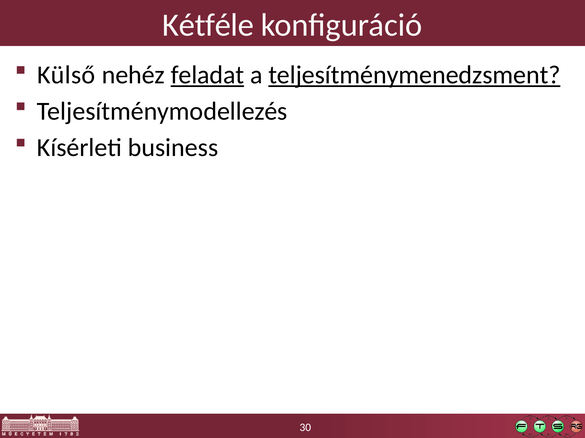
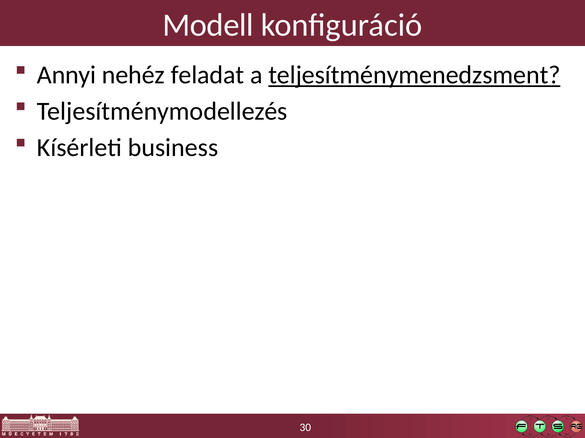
Kétféle: Kétféle -> Modell (208, 25)
Külső: Külső -> Annyi (66, 75)
feladat underline: present -> none (207, 75)
